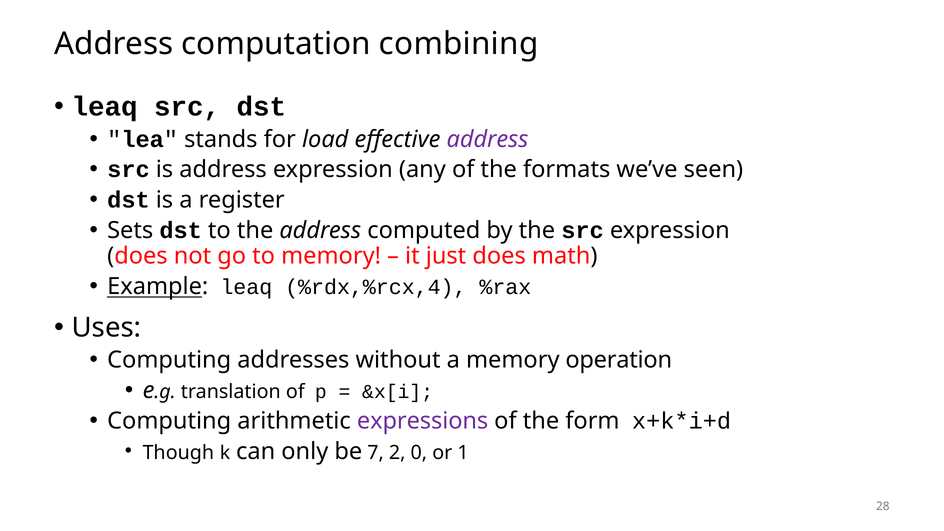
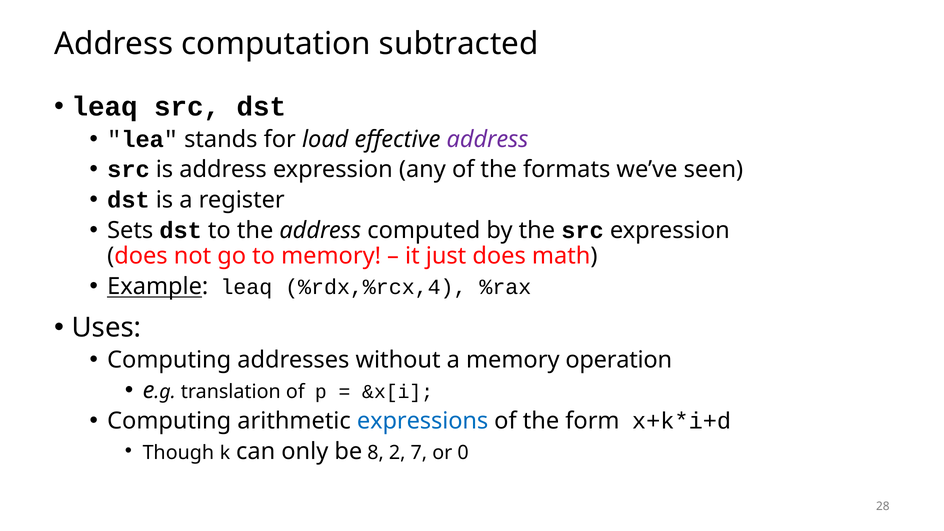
combining: combining -> subtracted (459, 44)
expressions colour: purple -> blue (423, 421)
7: 7 -> 8 (376, 453)
0: 0 -> 7 (419, 453)
1: 1 -> 0 (463, 453)
